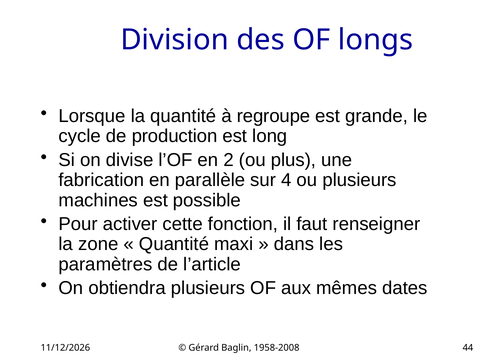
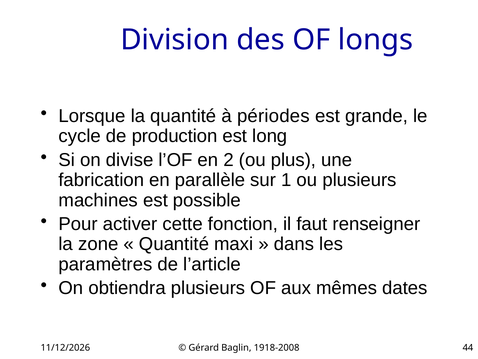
regroupe: regroupe -> périodes (273, 116)
4: 4 -> 1 (286, 180)
1958-2008: 1958-2008 -> 1918-2008 (277, 347)
